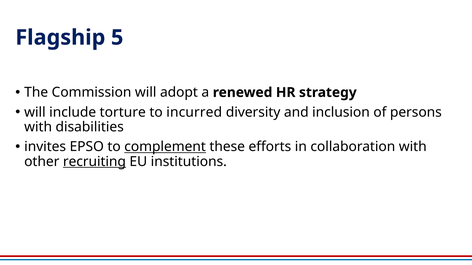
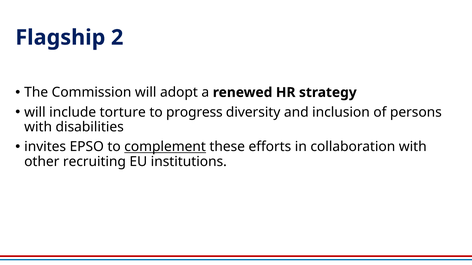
5: 5 -> 2 (117, 38)
incurred: incurred -> progress (194, 112)
recruiting underline: present -> none (94, 162)
